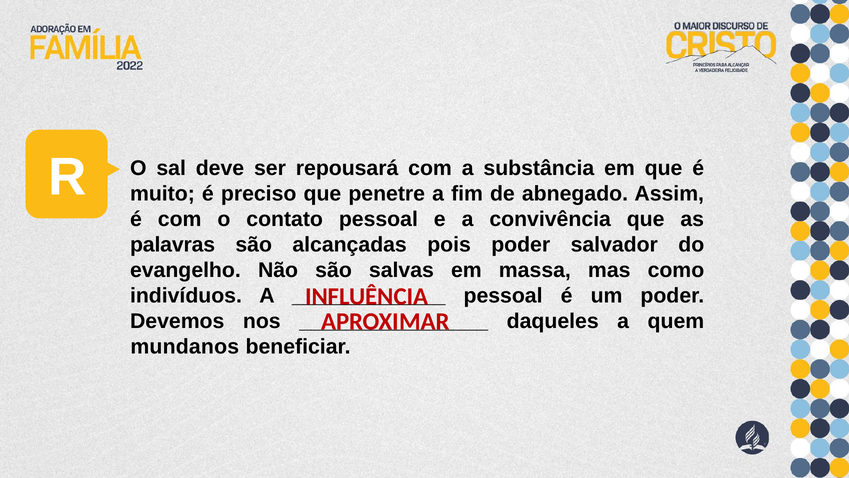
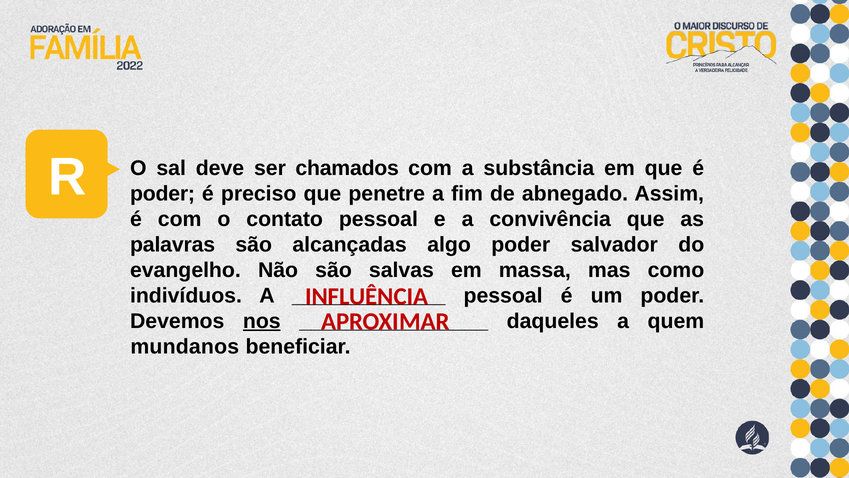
repousará: repousará -> chamados (347, 168)
muito: muito -> poder (163, 194)
pois: pois -> algo (449, 245)
nos underline: none -> present (262, 321)
